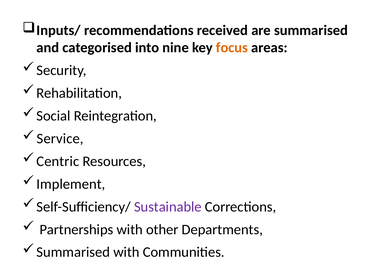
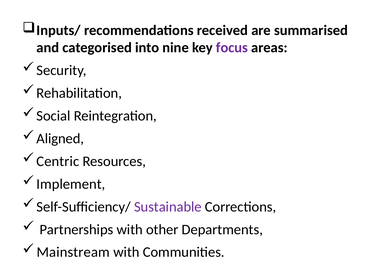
focus colour: orange -> purple (232, 48)
Service: Service -> Aligned (60, 139)
Summarised: Summarised -> Mainstream (73, 253)
